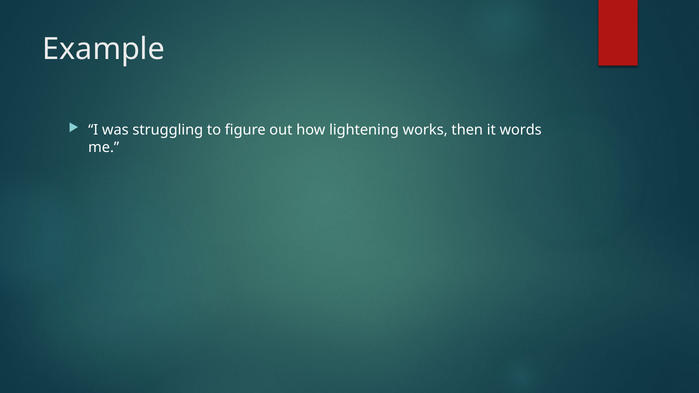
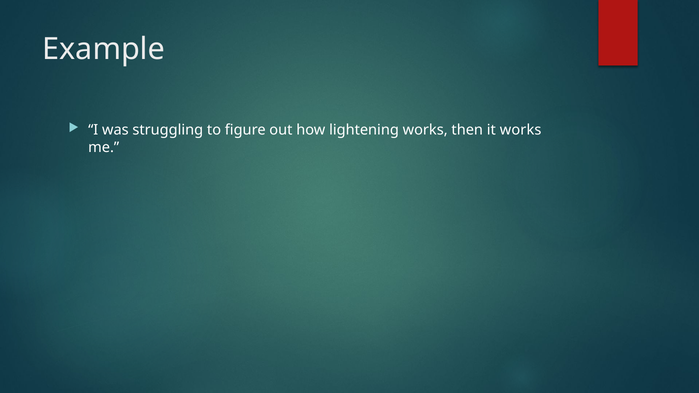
it words: words -> works (521, 130)
